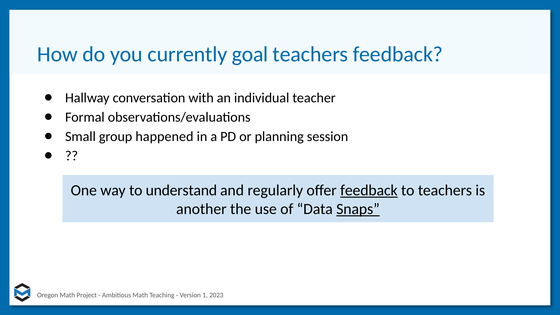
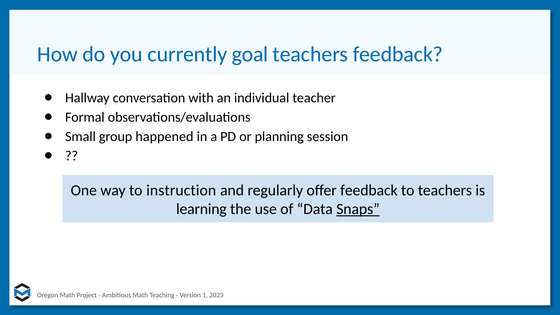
understand: understand -> instruction (181, 190)
feedback underline: present -> none (369, 190)
another: another -> learning (201, 209)
